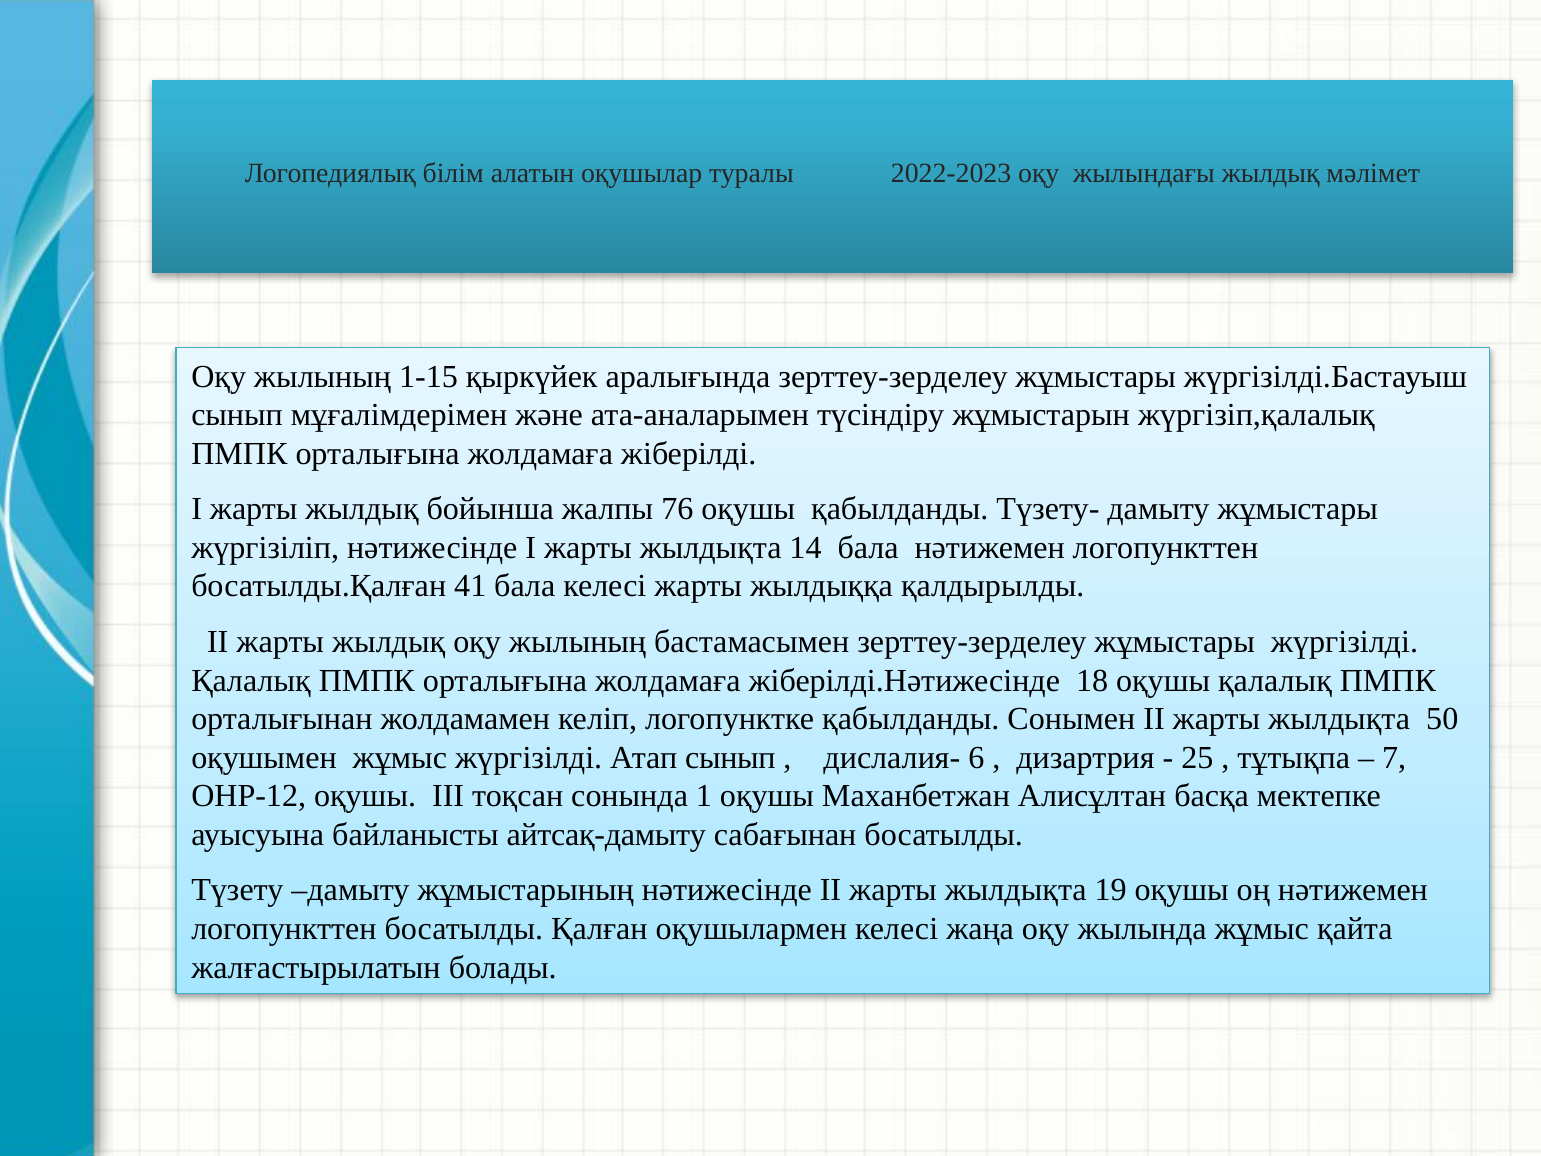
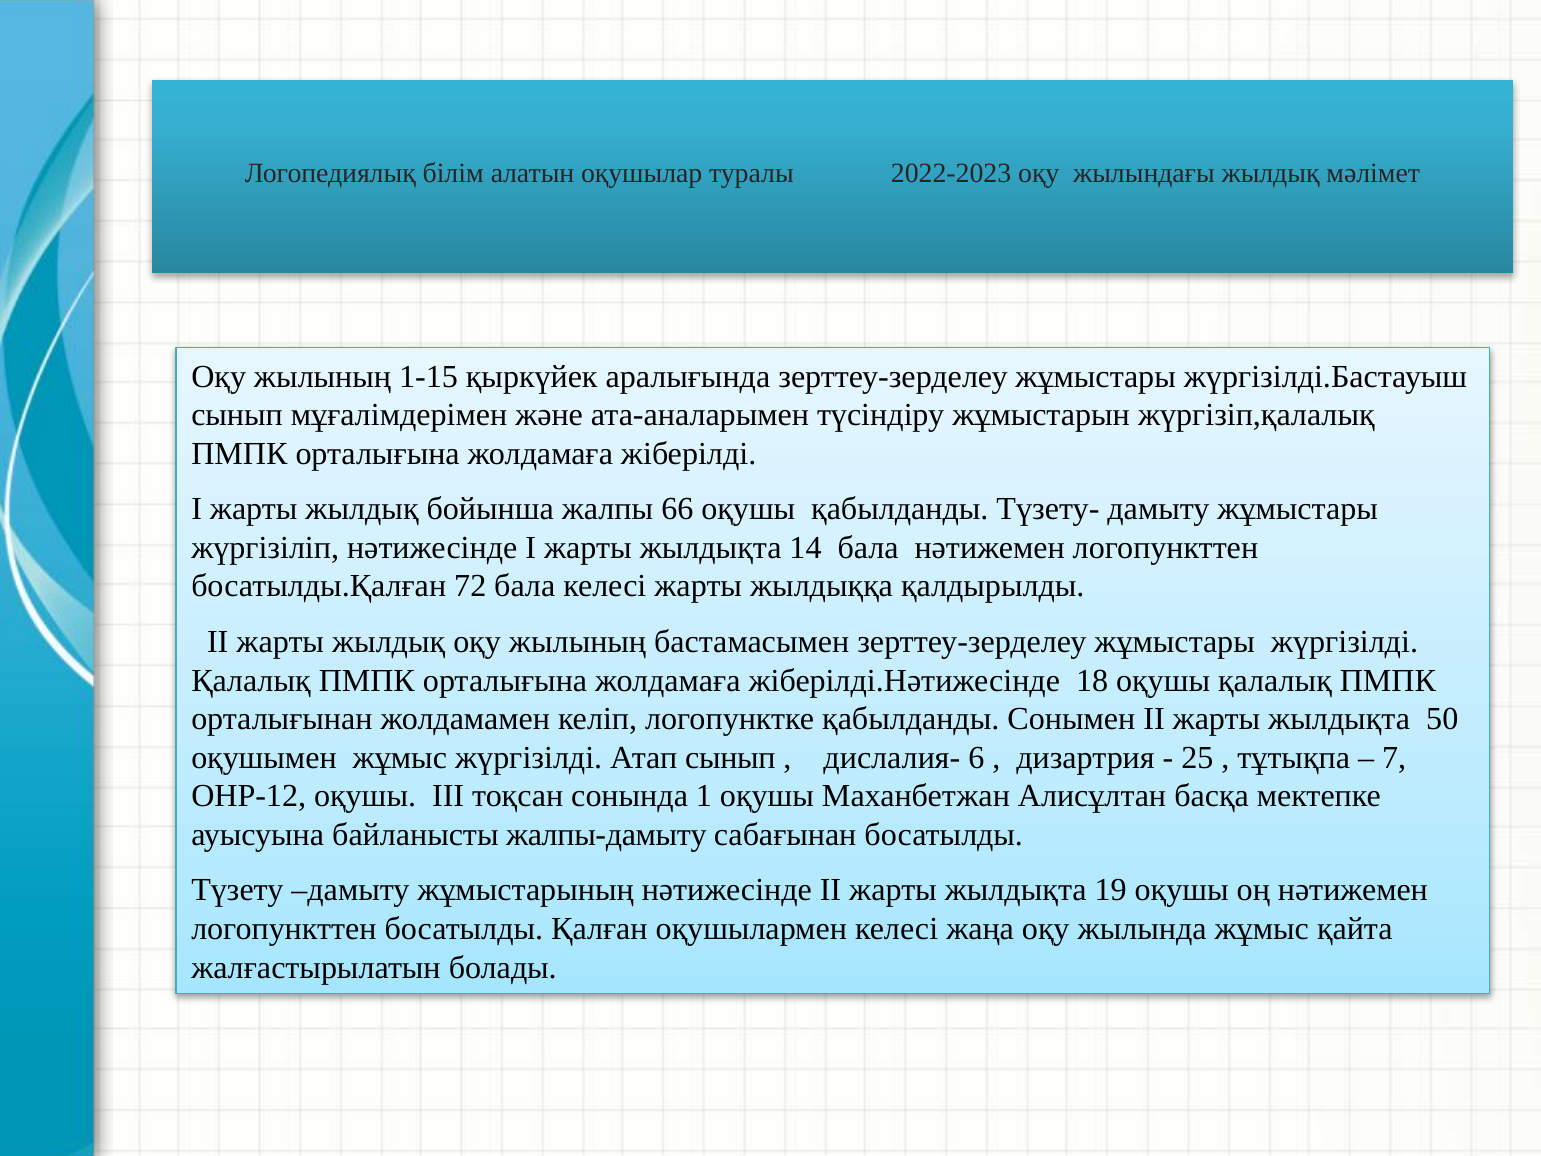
76: 76 -> 66 (677, 509)
41: 41 -> 72 (470, 586)
айтсақ-дамыту: айтсақ-дамыту -> жалпы-дамыту (606, 835)
